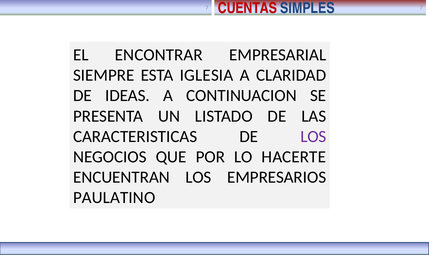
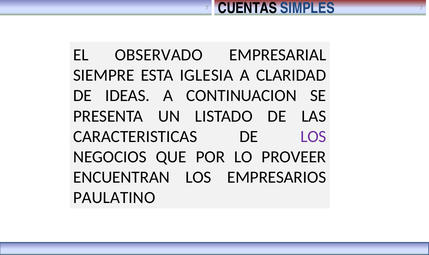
CUENTAS colour: red -> black (247, 8)
ENCONTRAR: ENCONTRAR -> OBSERVADO (159, 55)
HACERTE: HACERTE -> PROVEER (294, 157)
